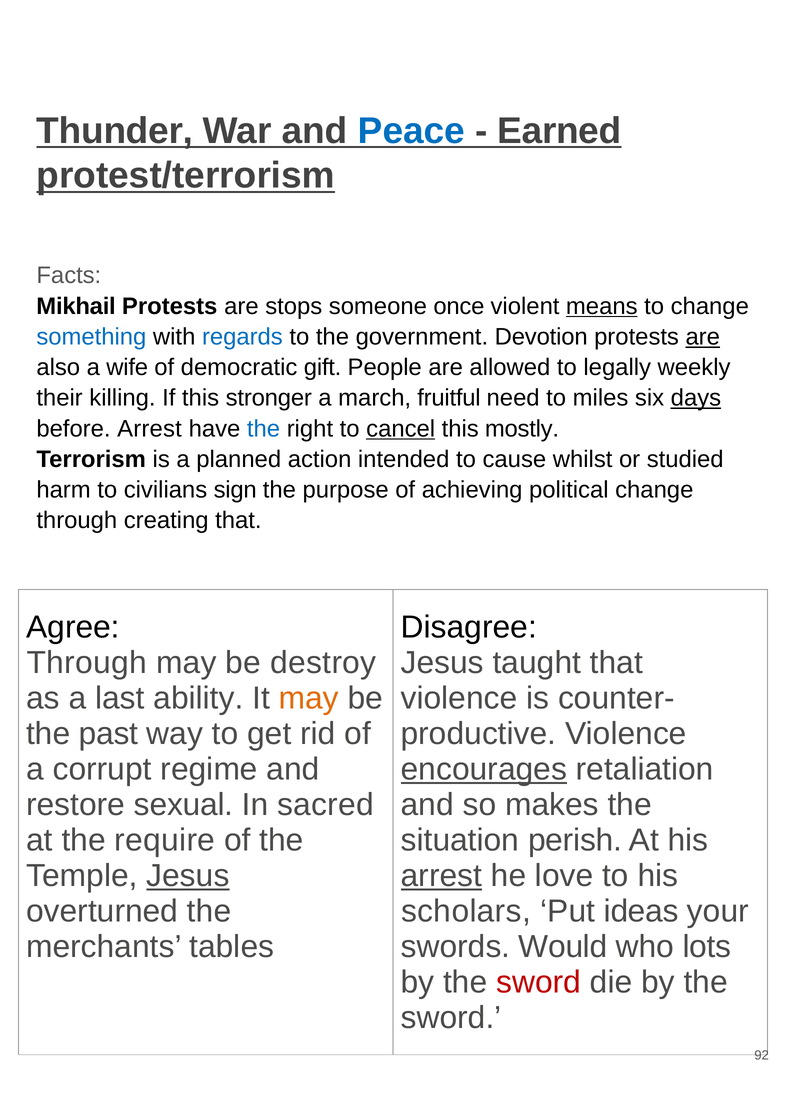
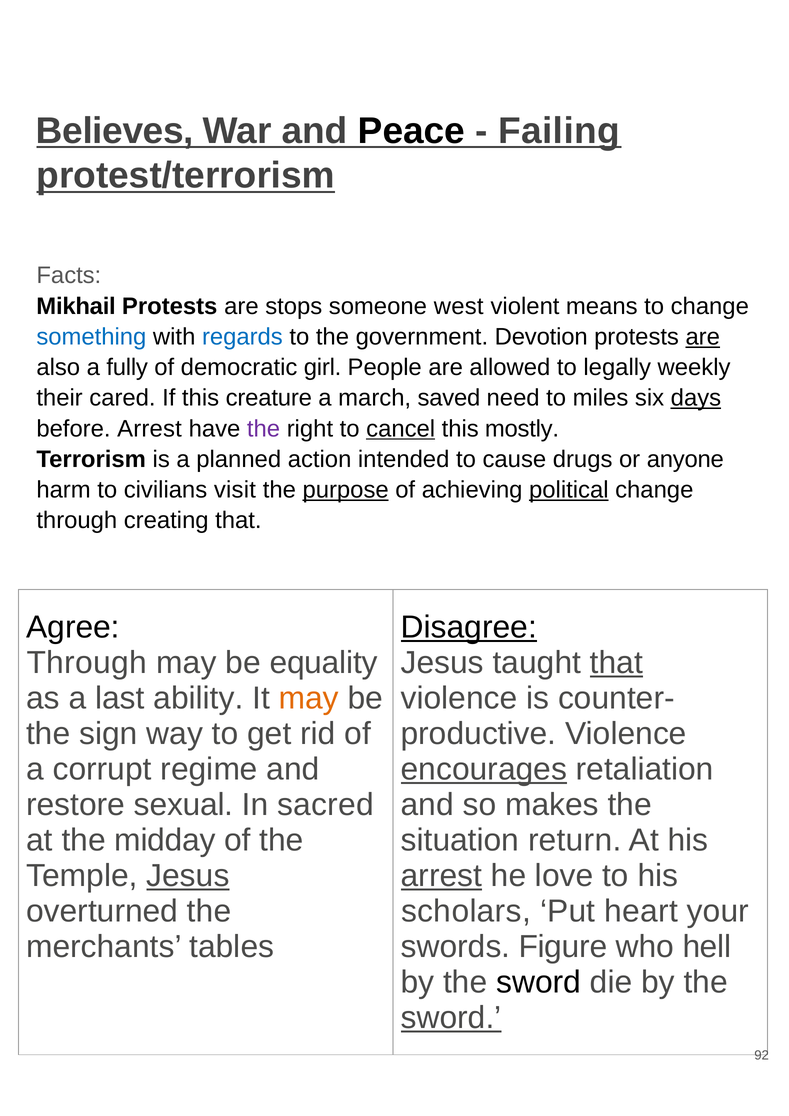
Thunder: Thunder -> Believes (115, 131)
Peace colour: blue -> black (411, 131)
Earned: Earned -> Failing (559, 131)
once: once -> west (459, 306)
means underline: present -> none (602, 306)
wife: wife -> fully (127, 367)
gift: gift -> girl (323, 367)
killing: killing -> cared (122, 398)
stronger: stronger -> creature (269, 398)
fruitful: fruitful -> saved (449, 398)
the colour: blue -> purple (264, 429)
whilst: whilst -> drugs (583, 459)
studied: studied -> anyone (685, 459)
sign: sign -> visit (235, 490)
purpose underline: none -> present (346, 490)
political underline: none -> present (569, 490)
Disagree underline: none -> present (469, 627)
destroy: destroy -> equality (324, 663)
that underline: none -> present (616, 663)
past: past -> sign (108, 734)
require: require -> midday (165, 840)
perish: perish -> return (575, 840)
ideas: ideas -> heart (641, 911)
Would: Would -> Figure (563, 947)
lots: lots -> hell (707, 947)
sword colour: red -> black (539, 982)
sword underline: none -> present (451, 1018)
